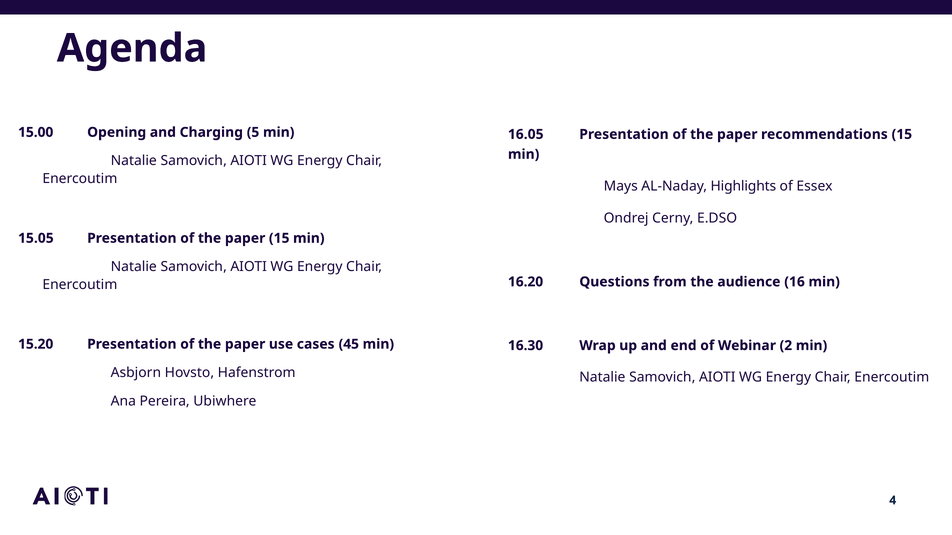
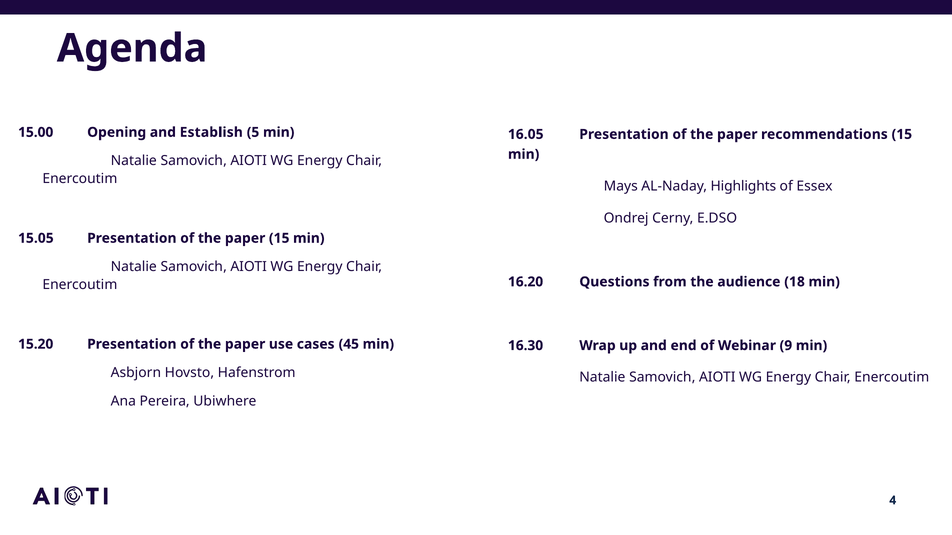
Charging: Charging -> Establish (211, 132)
16: 16 -> 18 (795, 282)
2: 2 -> 9 (786, 346)
